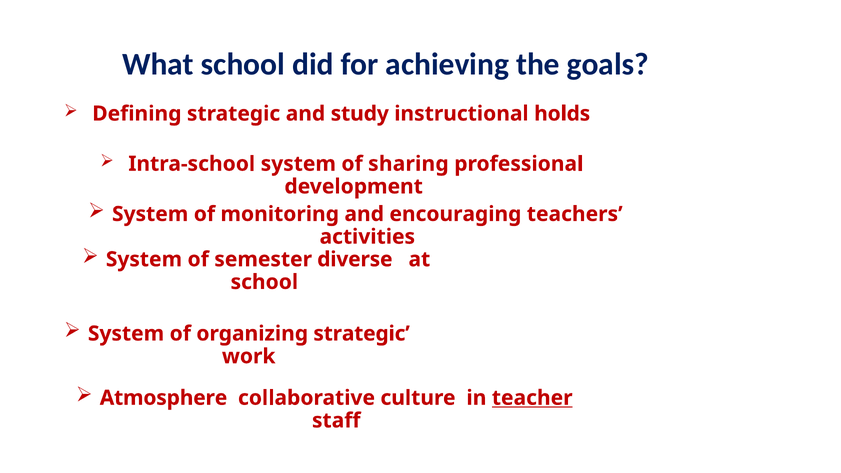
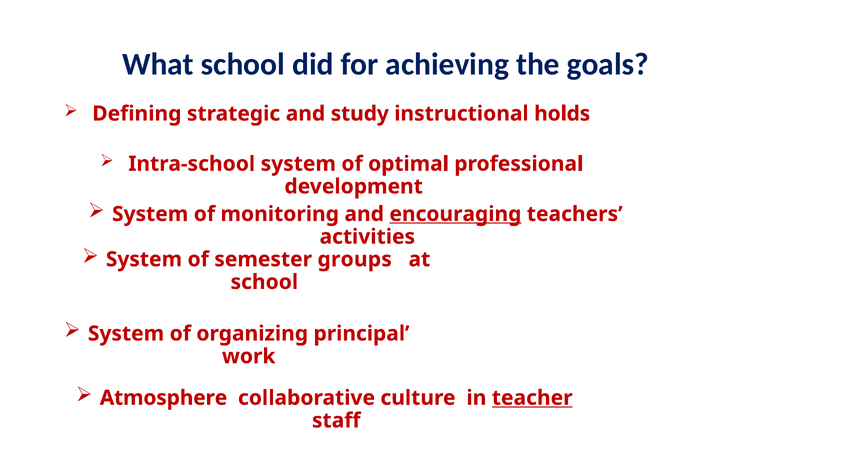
sharing: sharing -> optimal (409, 164)
encouraging underline: none -> present (455, 214)
diverse: diverse -> groups (355, 259)
organizing strategic: strategic -> principal (362, 334)
